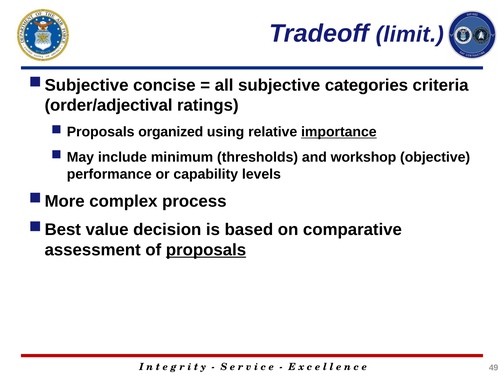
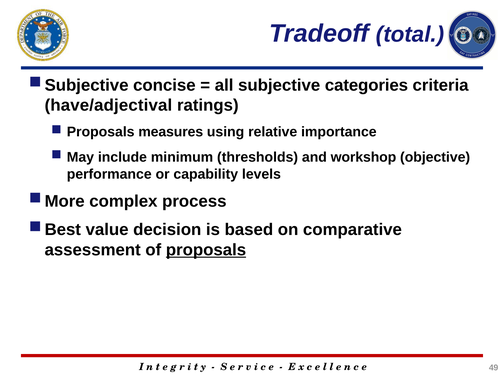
limit: limit -> total (410, 34)
order/adjectival: order/adjectival -> have/adjectival (108, 105)
organized: organized -> measures (171, 132)
importance underline: present -> none (339, 132)
